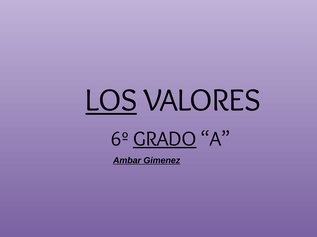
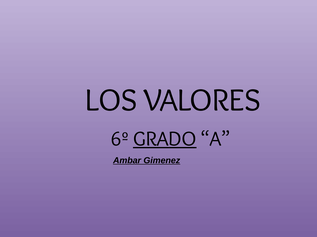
LOS underline: present -> none (111, 101)
